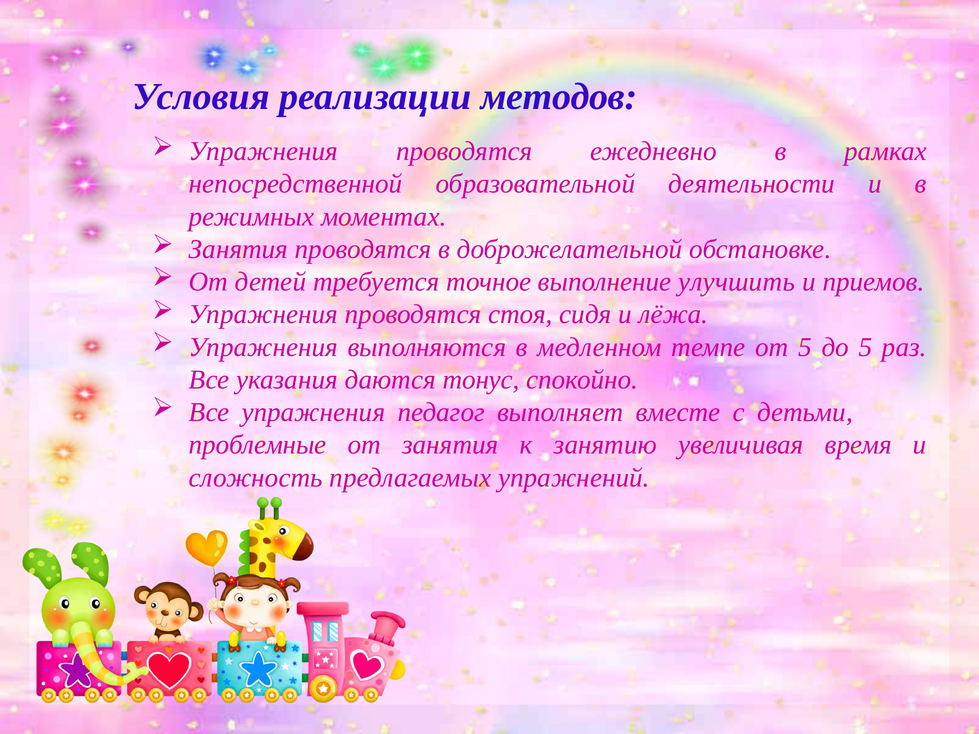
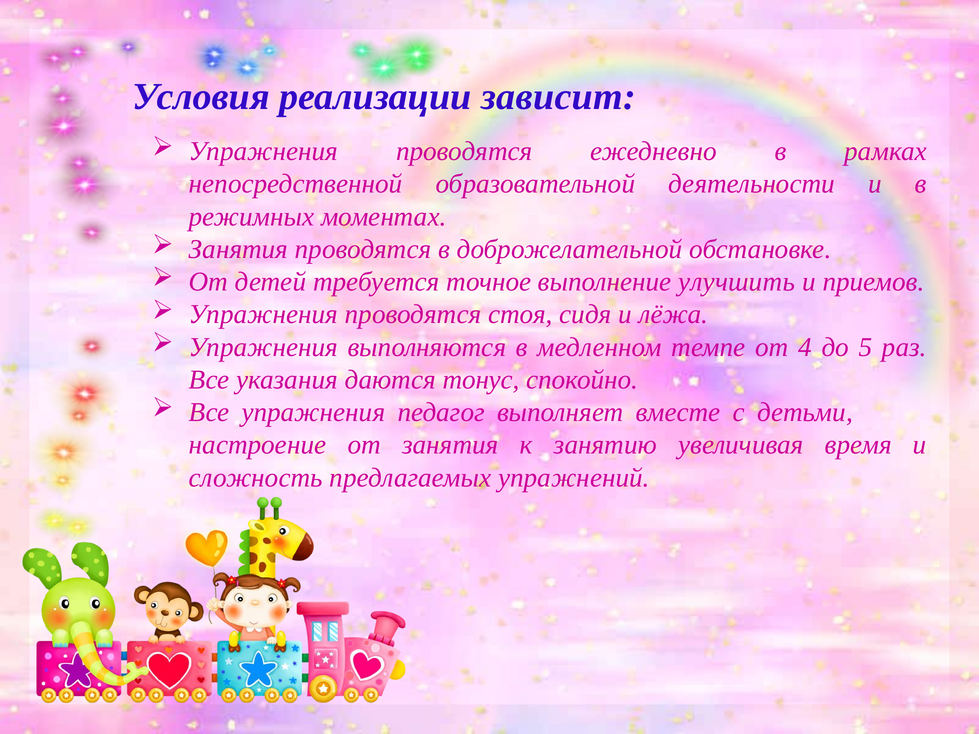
методов: методов -> зависит (559, 97)
от 5: 5 -> 4 (805, 347)
проблемные: проблемные -> настроение (258, 445)
